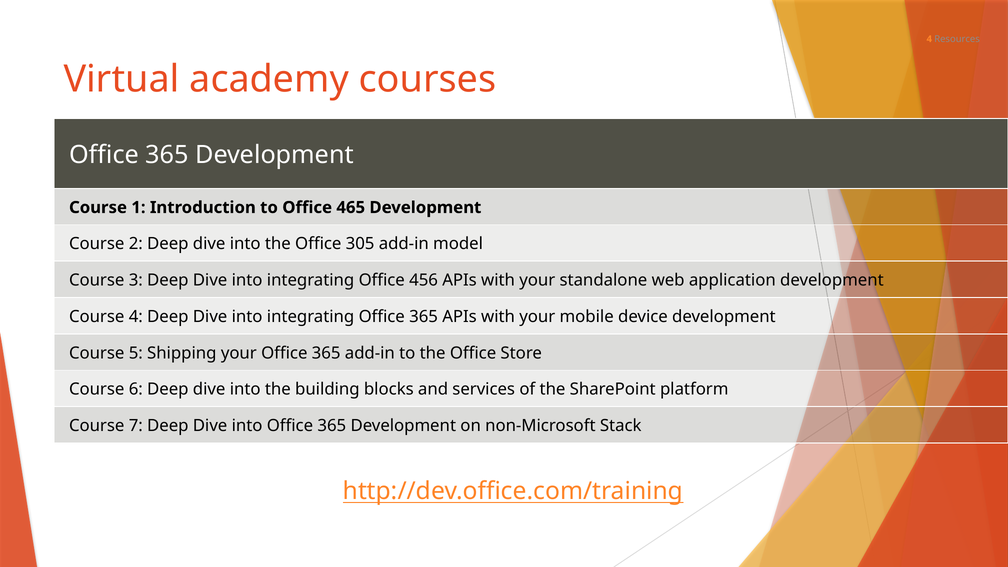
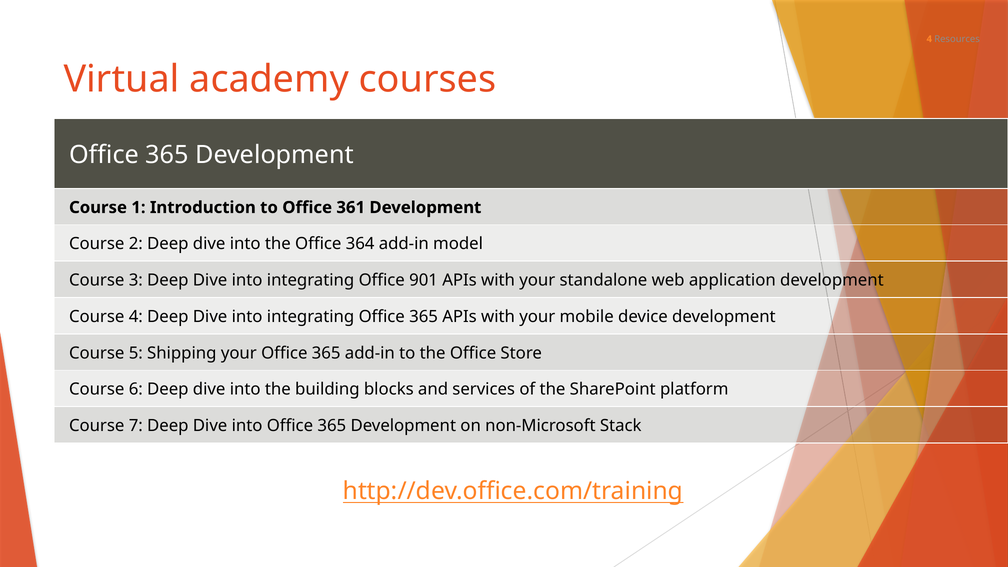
465: 465 -> 361 (351, 208)
305: 305 -> 364 (360, 244)
456: 456 -> 901 (424, 280)
